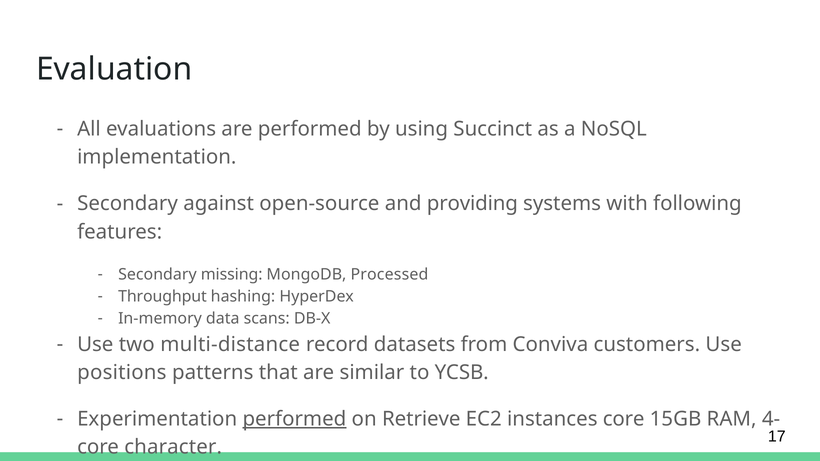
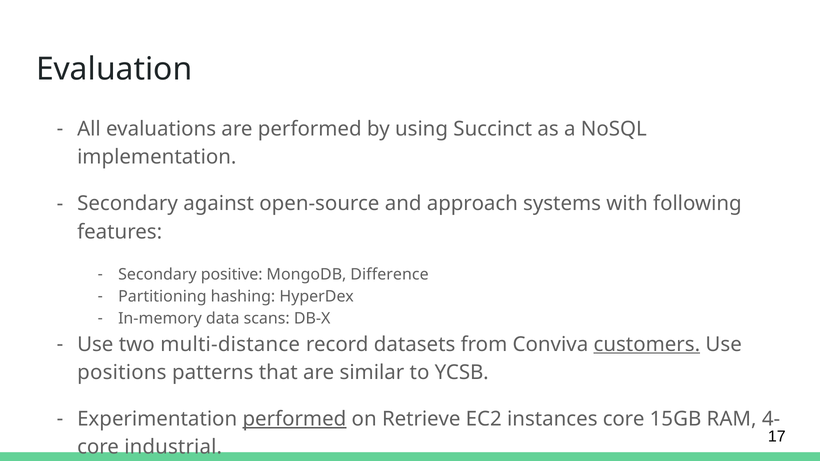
providing: providing -> approach (472, 204)
missing: missing -> positive (232, 275)
Processed: Processed -> Difference (390, 275)
Throughput: Throughput -> Partitioning (162, 297)
customers underline: none -> present (647, 344)
character: character -> industrial (173, 447)
